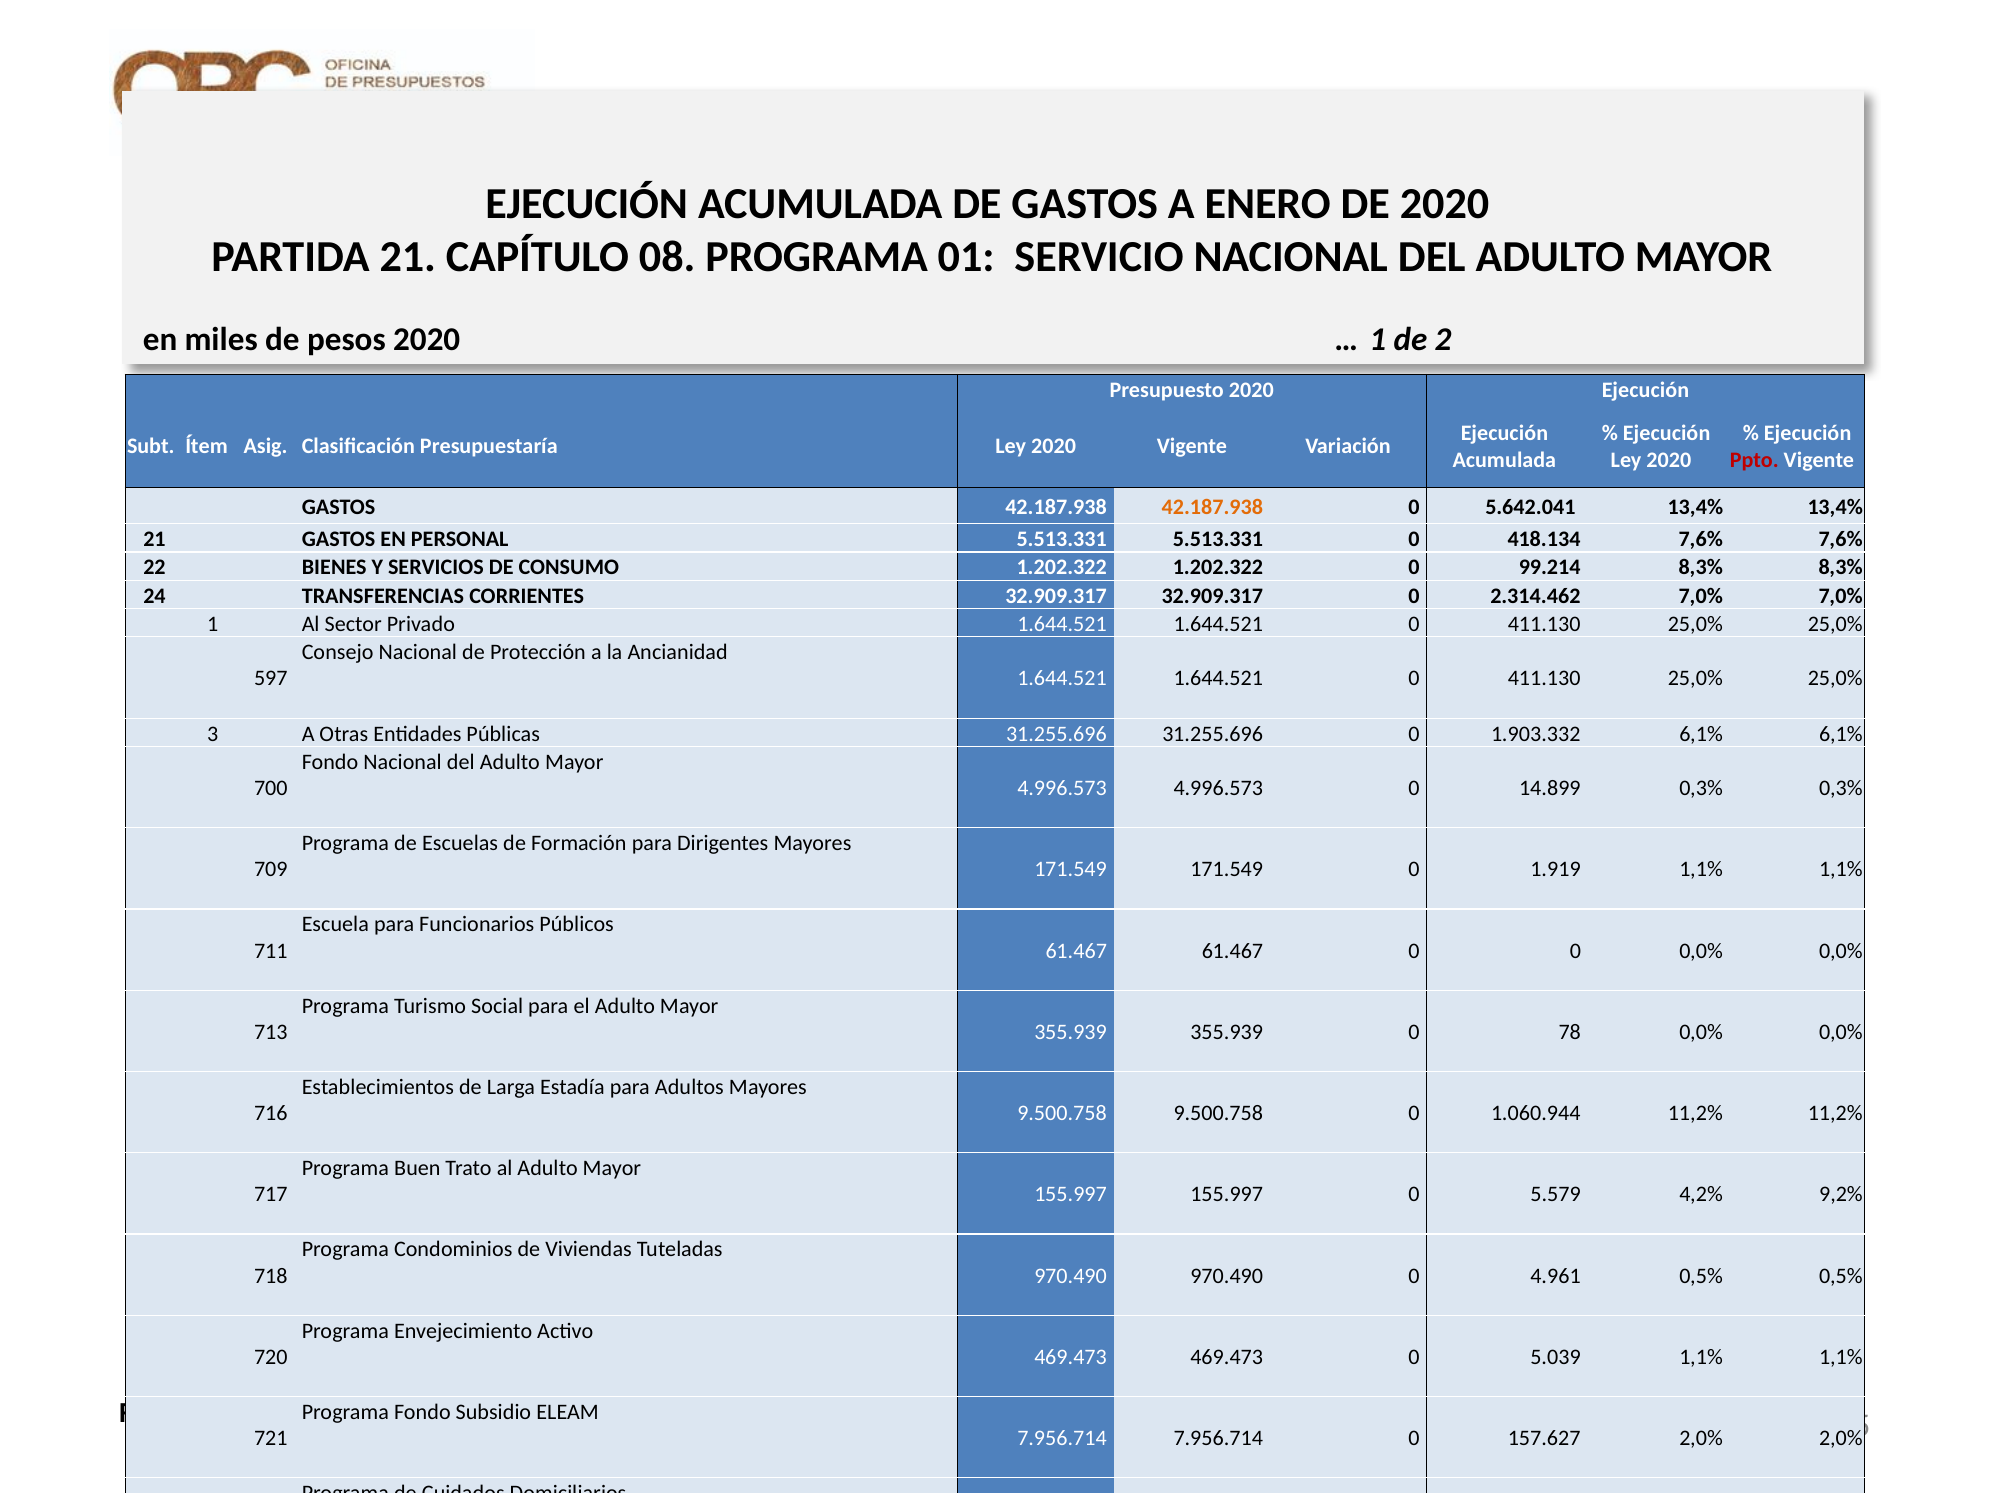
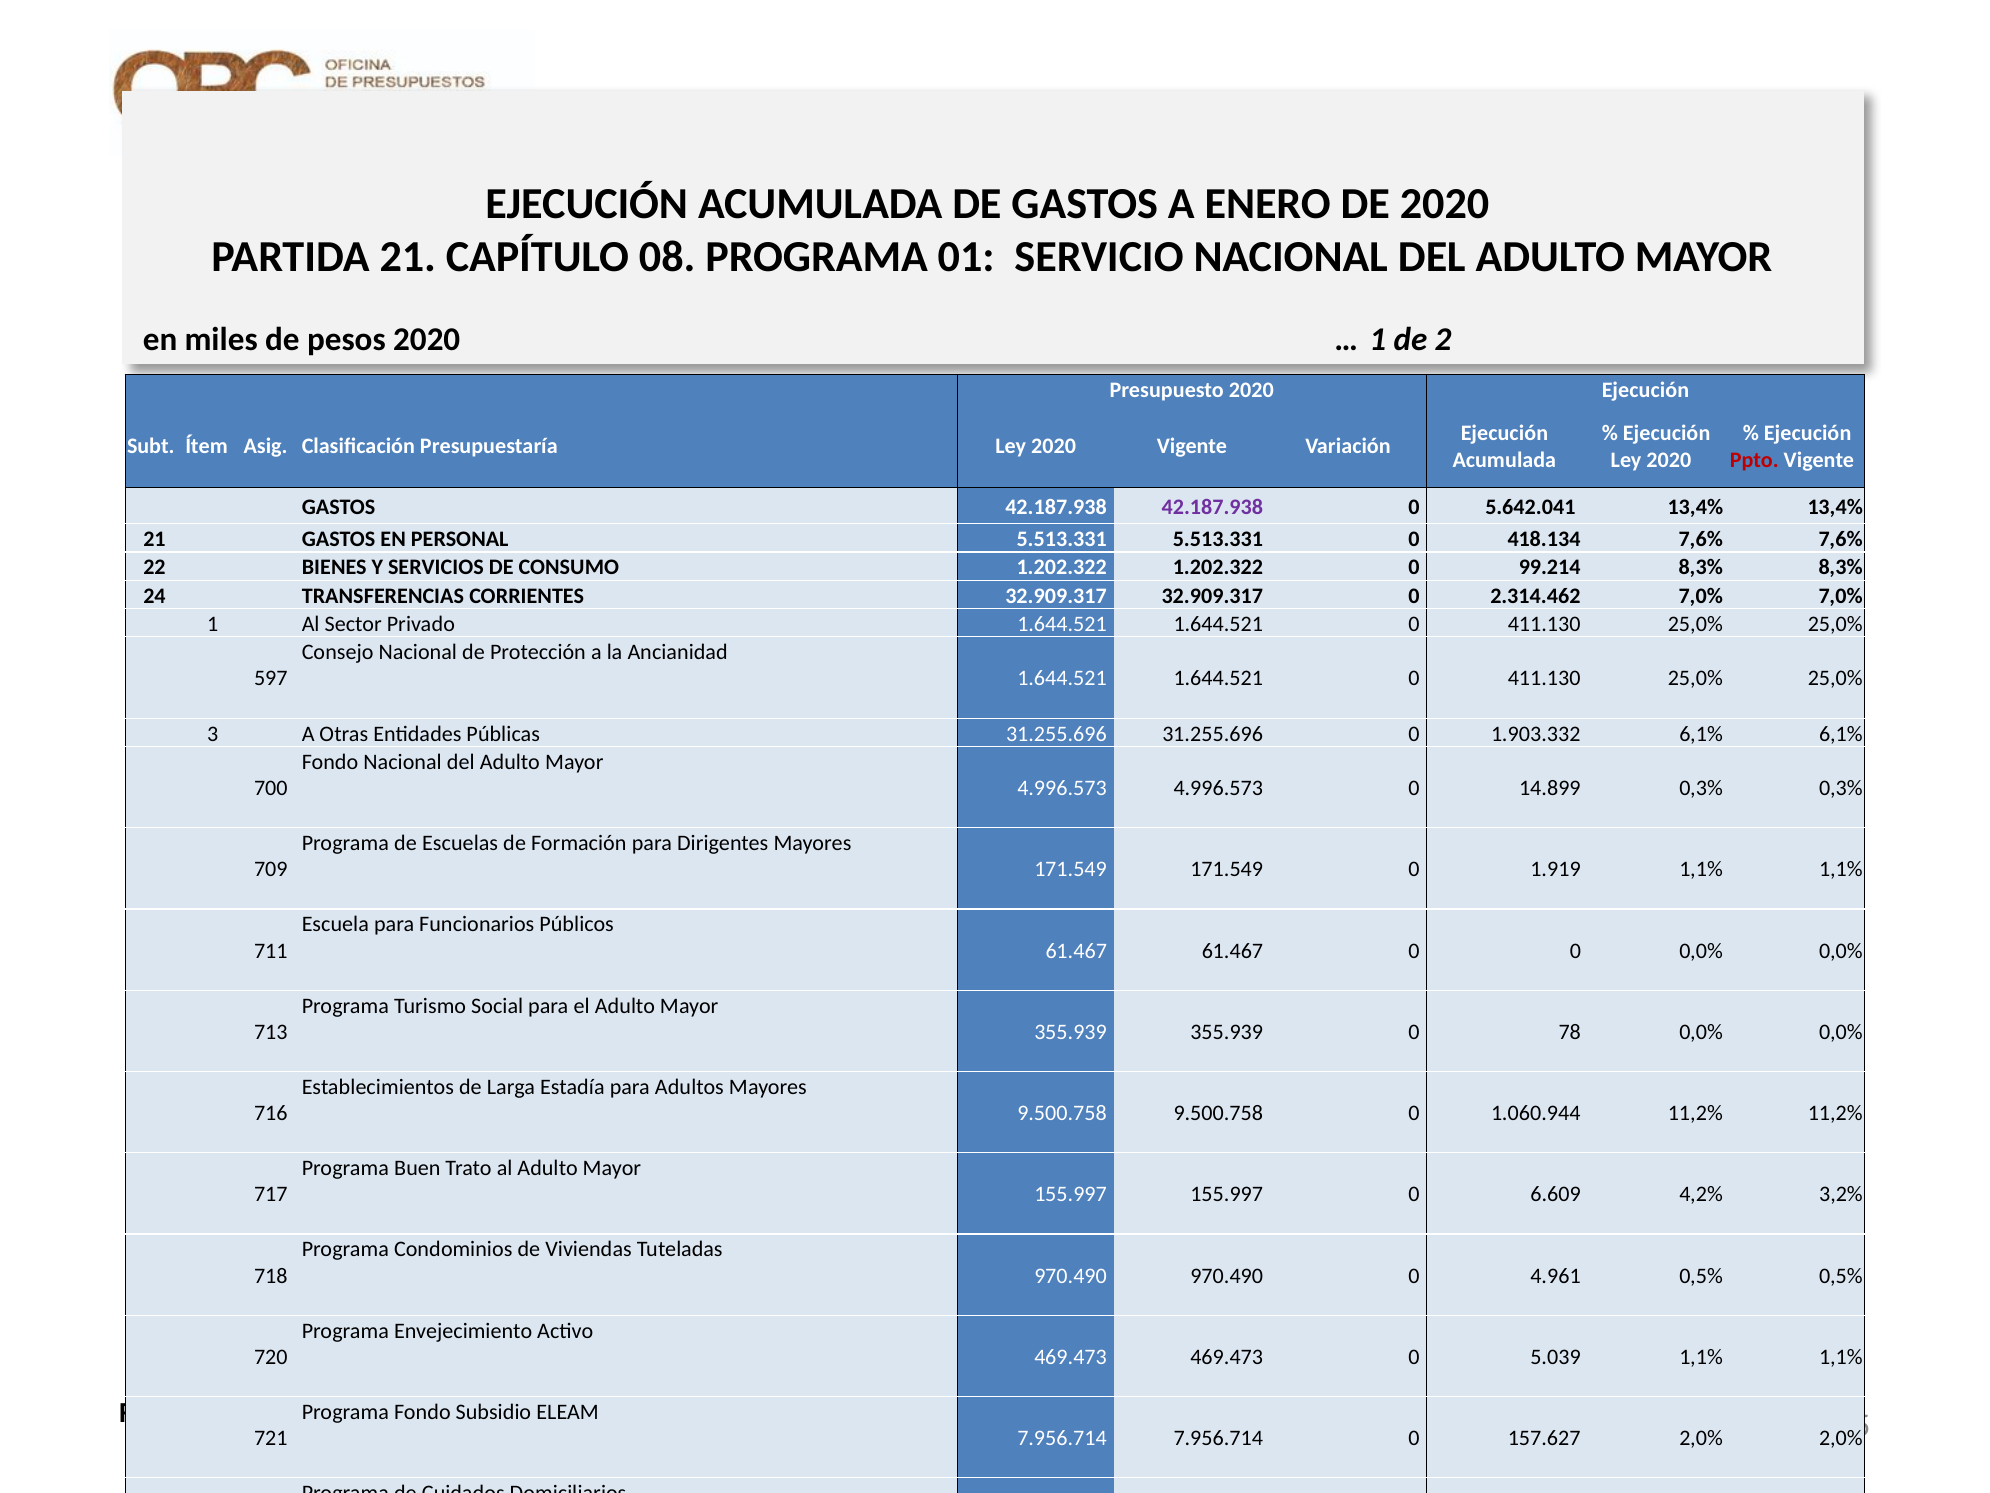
42.187.938 colour: orange -> purple (1212, 507)
5.579: 5.579 -> 6.609 (1556, 1194)
9,2%: 9,2% -> 3,2% (1841, 1194)
